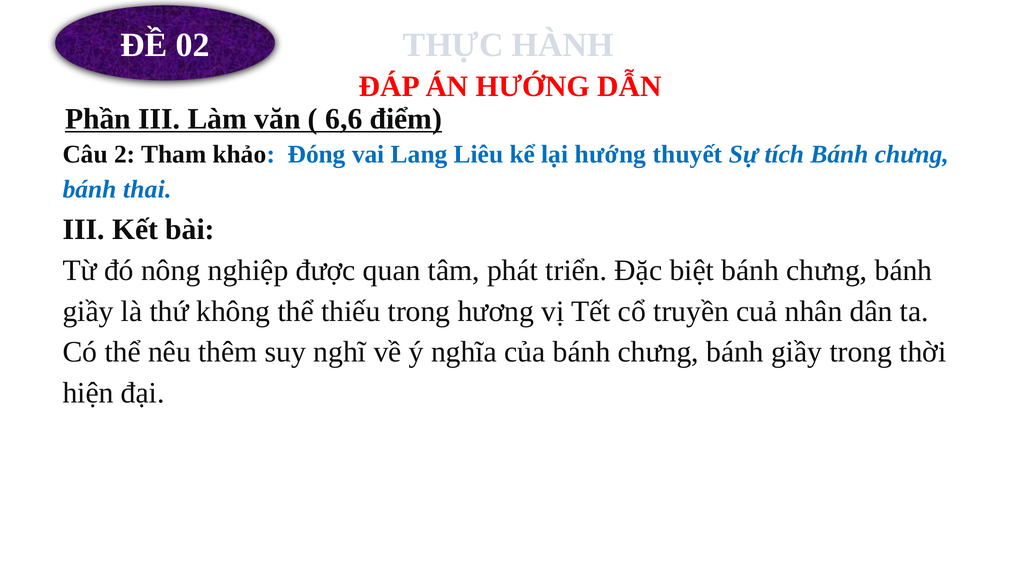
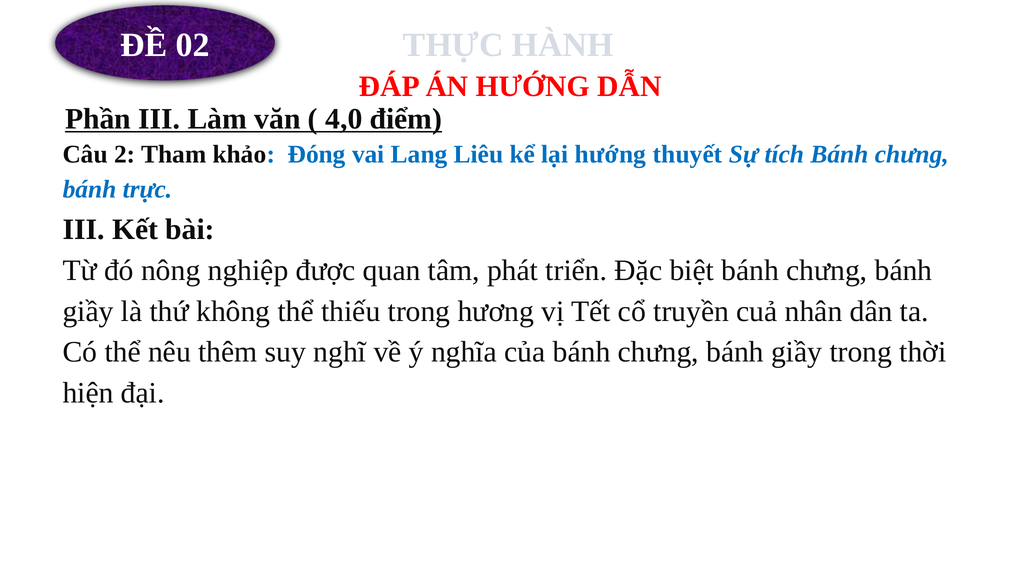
6,6: 6,6 -> 4,0 (344, 119)
thai: thai -> trực (147, 190)
